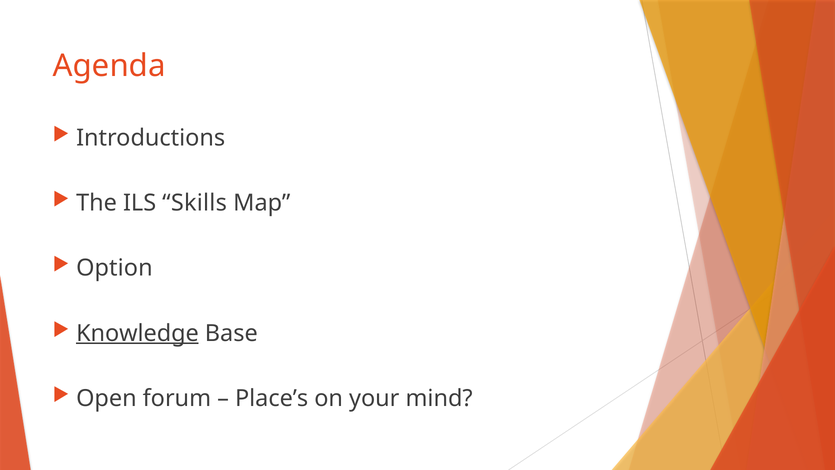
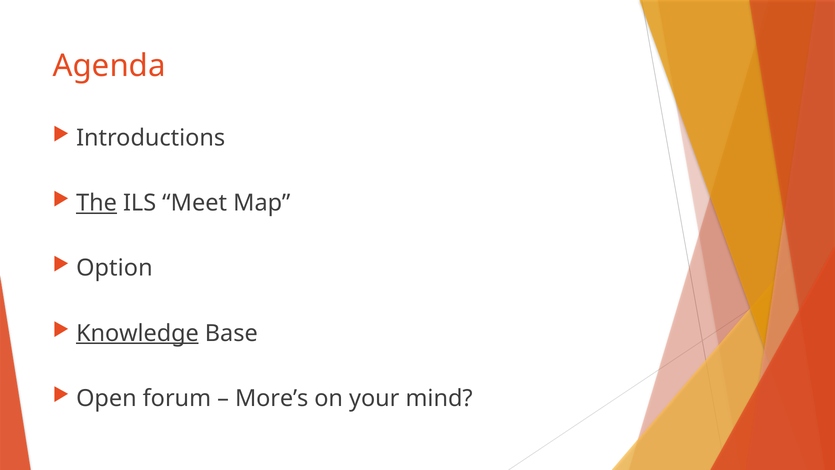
The underline: none -> present (97, 203)
Skills: Skills -> Meet (195, 203)
Place’s: Place’s -> More’s (272, 398)
